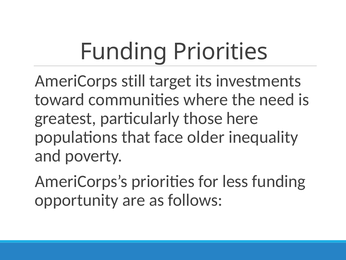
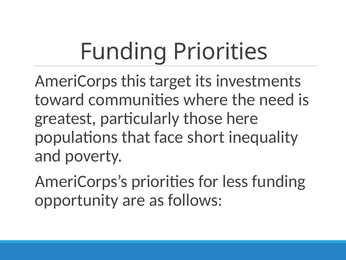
still: still -> this (134, 81)
older: older -> short (206, 137)
